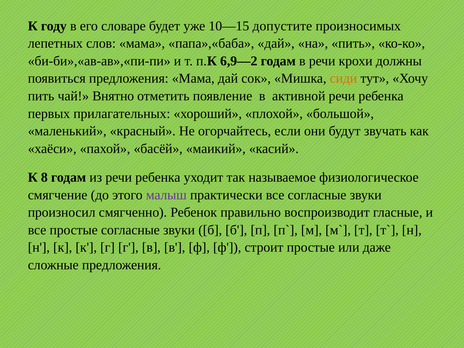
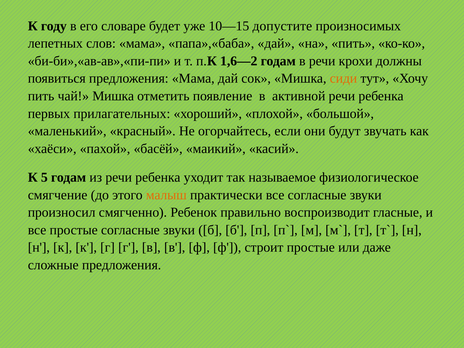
6,9—2: 6,9—2 -> 1,6—2 (239, 61)
чай Внятно: Внятно -> Мишка (113, 96)
8: 8 -> 5 (44, 177)
малыш colour: purple -> orange (166, 195)
